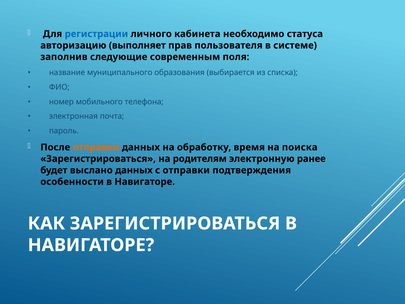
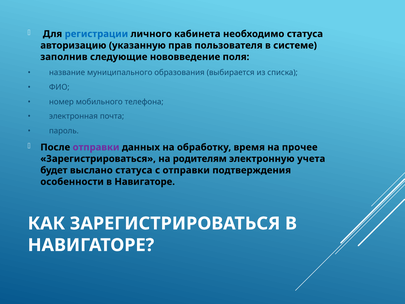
выполняет: выполняет -> указанную (137, 45)
современным: современным -> нововведение (185, 57)
отправки colour: orange -> purple (96, 147)
поиска: поиска -> прочее (300, 147)
ранее: ранее -> учета (311, 159)
выслано данных: данных -> статуса (134, 170)
